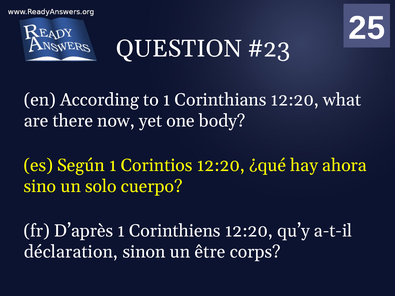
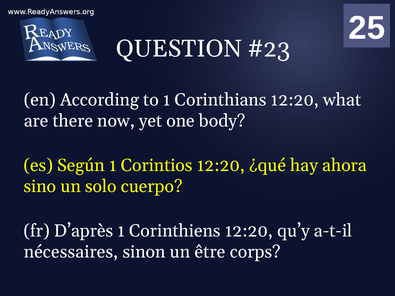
déclaration: déclaration -> nécessaires (71, 252)
